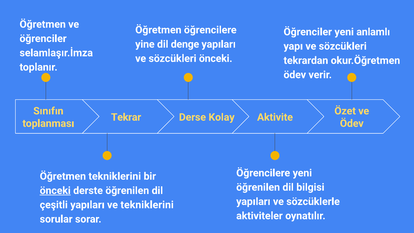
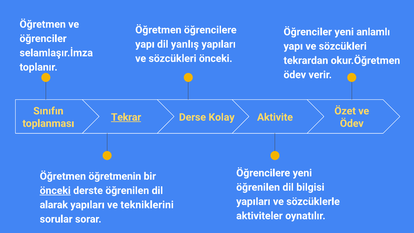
yine: yine -> yapı (145, 44)
denge: denge -> yanlış (185, 44)
Tekrar underline: none -> present (126, 117)
Öğretmen tekniklerini: tekniklerini -> öğretmenin (115, 176)
çeşitli: çeşitli -> alarak (54, 205)
